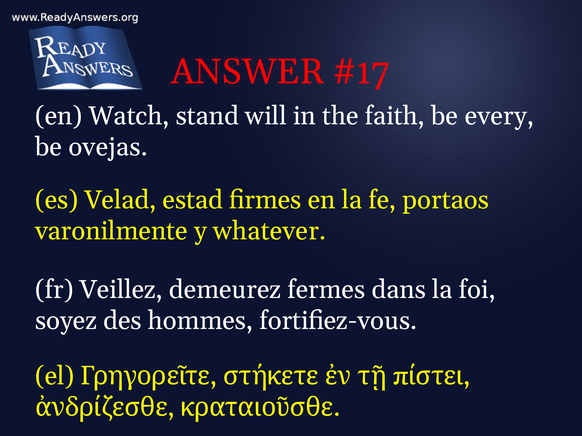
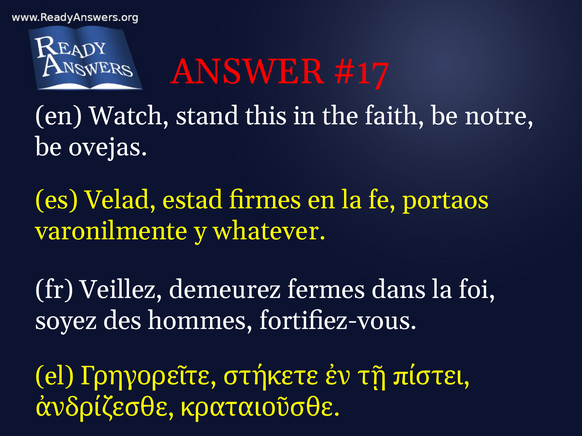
will: will -> this (266, 116)
every: every -> notre (499, 116)
